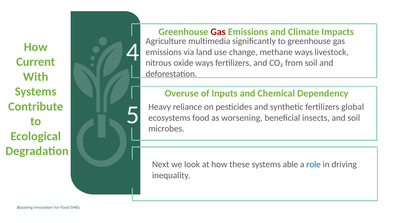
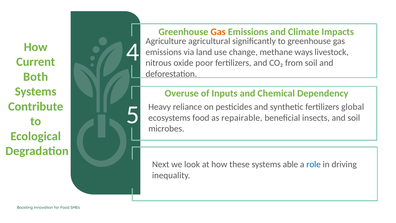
Gas colour: red -> orange (218, 32)
multimedia: multimedia -> agricultural (209, 41)
oxide ways: ways -> poor (204, 63)
With: With -> Both (36, 77)
worsening: worsening -> repairable (242, 118)
